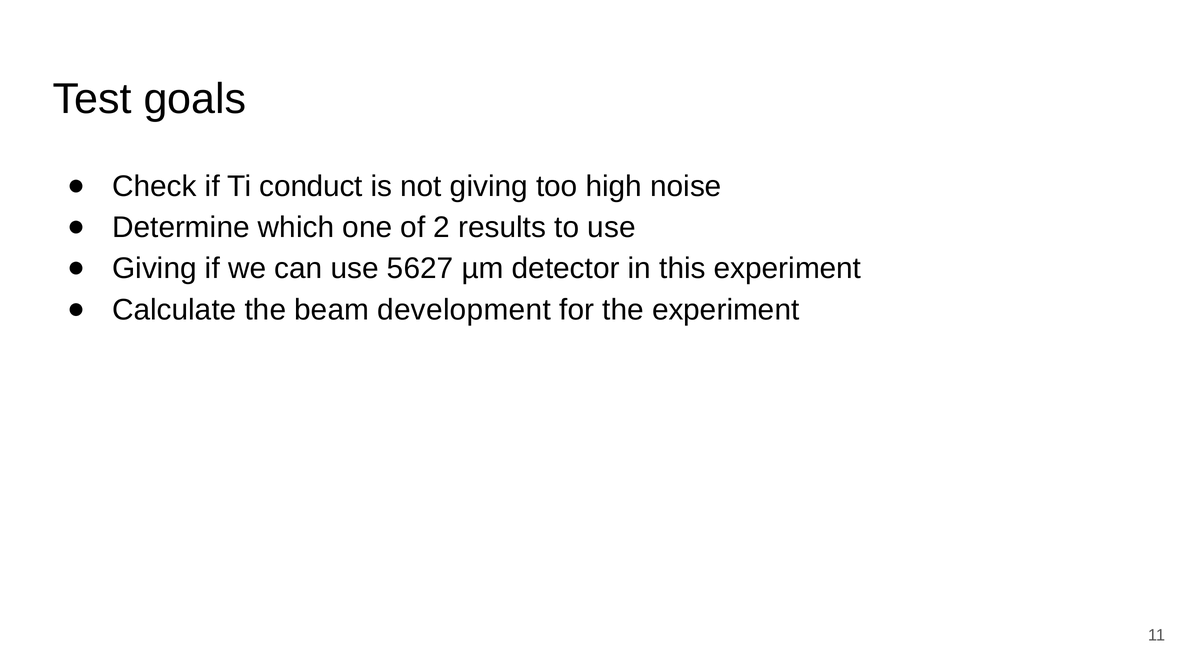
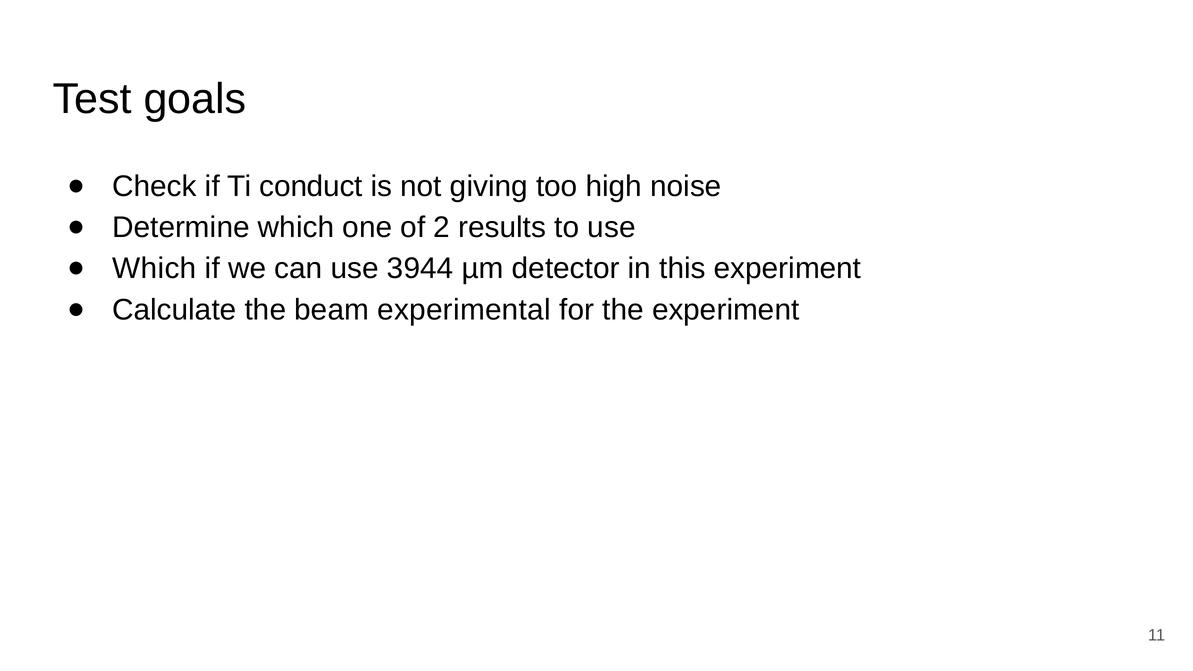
Giving: Giving -> Which (154, 269)
5627: 5627 -> 3944 (420, 269)
development: development -> experimental (464, 310)
